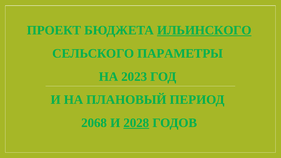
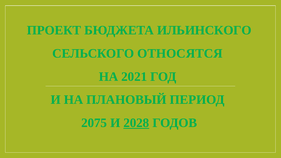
ИЛЬИНСКОГО underline: present -> none (204, 30)
ПАРАМЕТРЫ: ПАРАМЕТРЫ -> ОТНОСЯТСЯ (180, 53)
2023: 2023 -> 2021 (134, 77)
2068: 2068 -> 2075 (94, 123)
